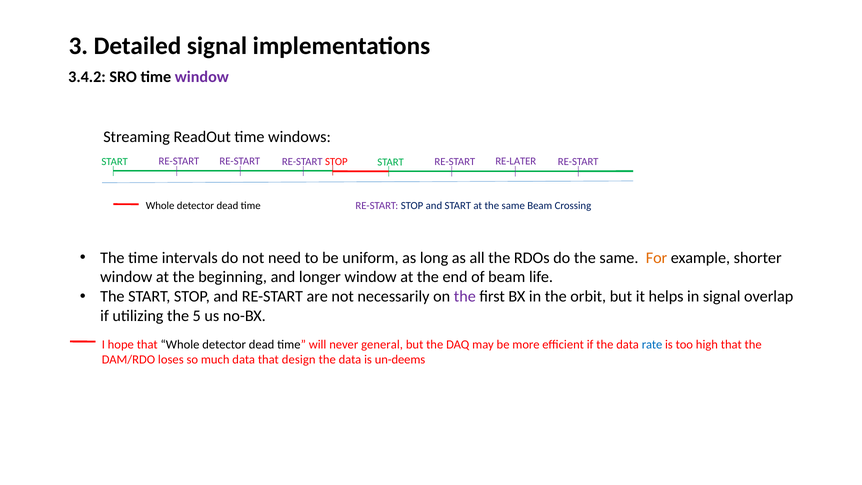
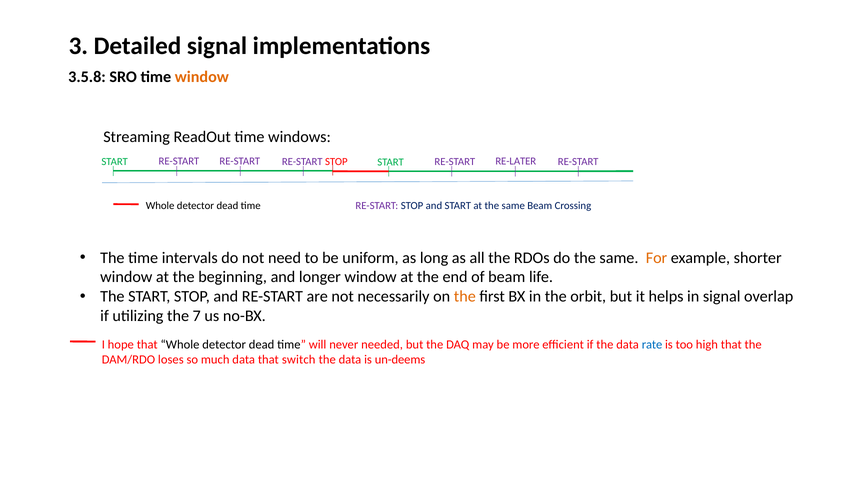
3.4.2: 3.4.2 -> 3.5.8 (87, 77)
window colour: purple -> orange (202, 77)
the colour: purple -> orange (465, 296)
5: 5 -> 7 (197, 316)
general: general -> needed (382, 344)
design: design -> switch (299, 359)
